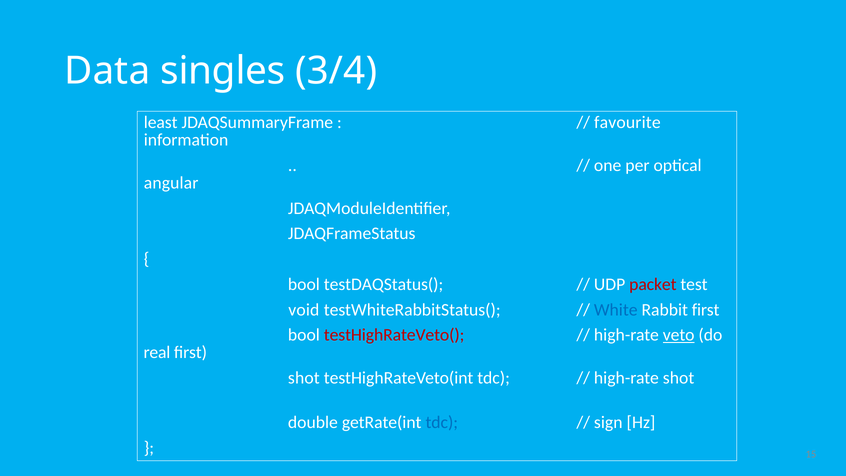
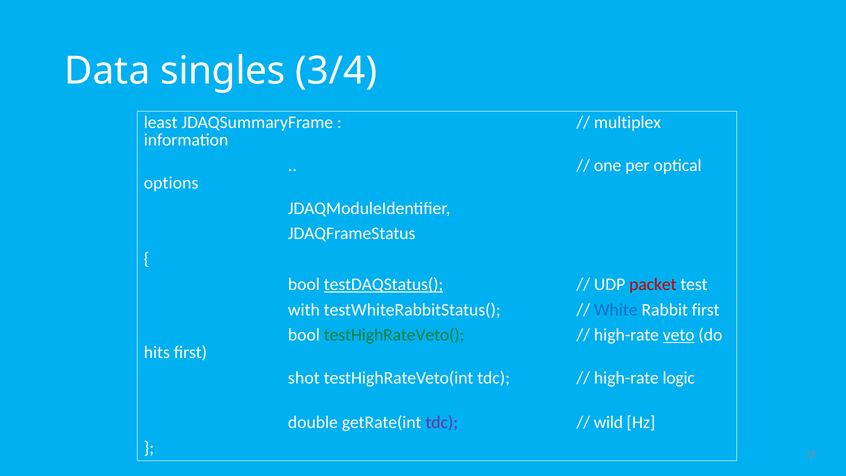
favourite: favourite -> multiplex (627, 123)
angular: angular -> options (171, 183)
testDAQStatus( underline: none -> present (384, 284)
void: void -> with (304, 310)
testHighRateVeto( colour: red -> green (394, 335)
real: real -> hits (157, 352)
high-rate shot: shot -> logic (679, 378)
tdc colour: blue -> purple (442, 423)
sign: sign -> wild (608, 423)
